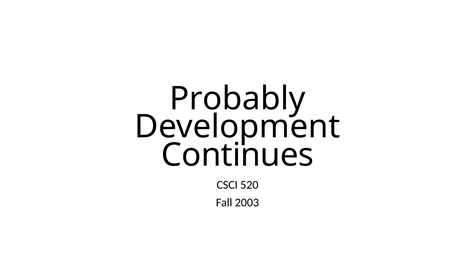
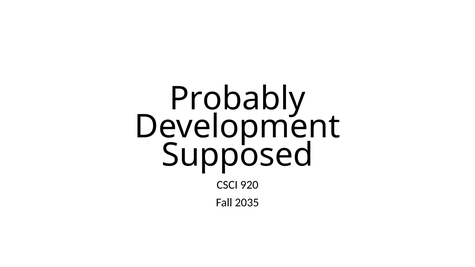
Continues: Continues -> Supposed (237, 155)
520: 520 -> 920 (249, 185)
2003: 2003 -> 2035 (247, 203)
